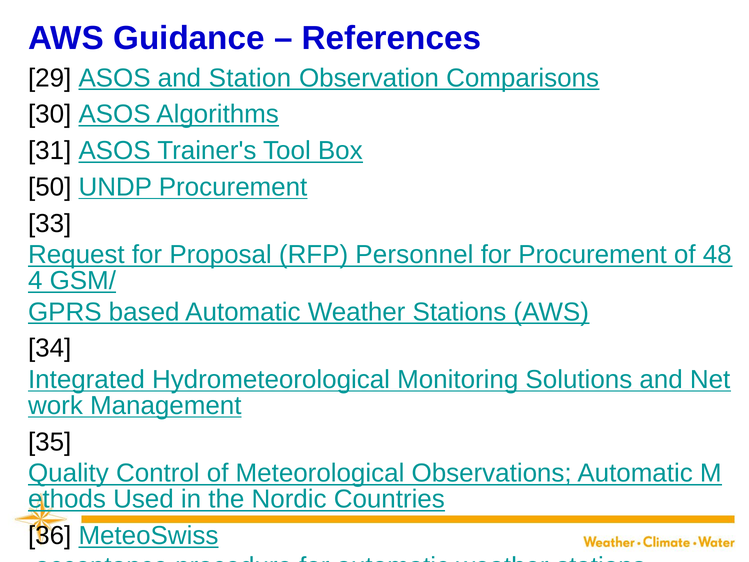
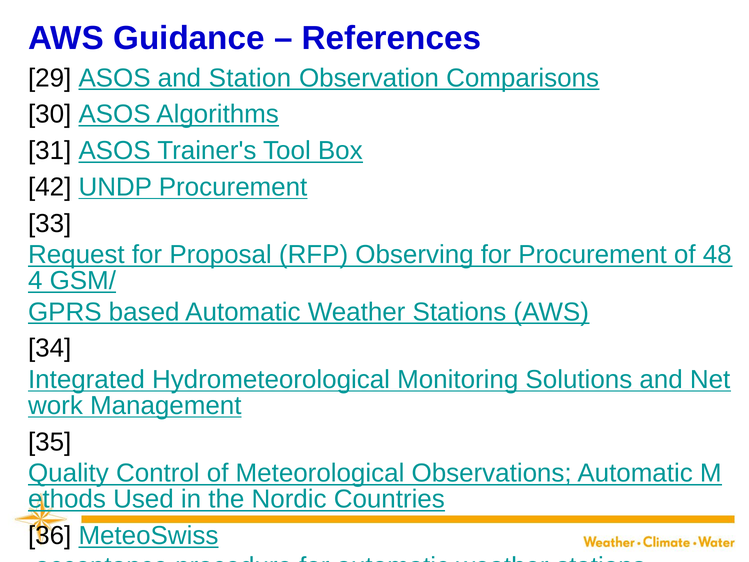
50: 50 -> 42 (50, 187)
Personnel: Personnel -> Observing (415, 255)
